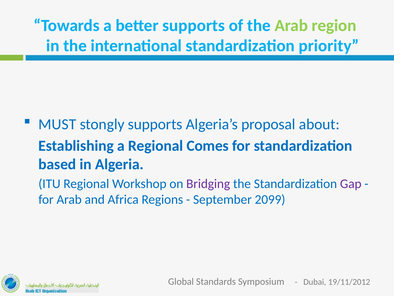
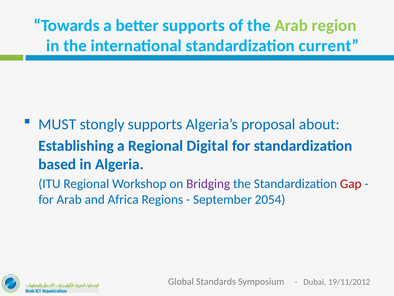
priority: priority -> current (329, 46)
Comes: Comes -> Digital (208, 146)
Gap colour: purple -> red (351, 184)
2099: 2099 -> 2054 (270, 199)
